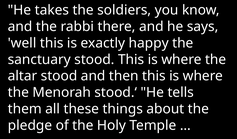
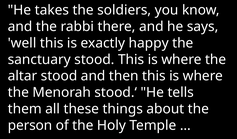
pledge: pledge -> person (30, 125)
